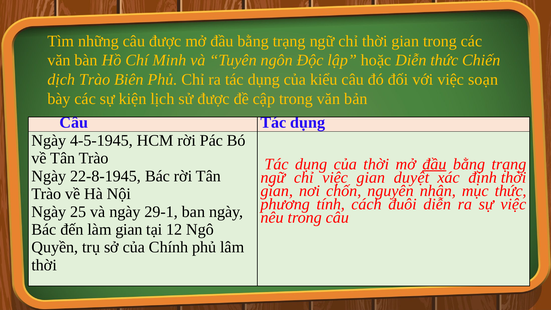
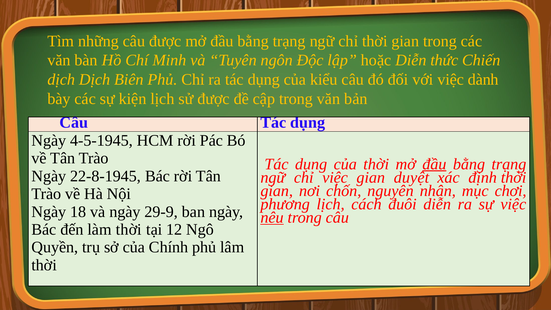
dịch Trào: Trào -> Dịch (95, 80)
soạn: soạn -> dành (483, 80)
mục thức: thức -> chơi (511, 191)
phương tính: tính -> lịch (331, 204)
25: 25 -> 18 (78, 212)
29-1: 29-1 -> 29-9 (161, 212)
nêu underline: none -> present (272, 217)
làm gian: gian -> thời (129, 229)
